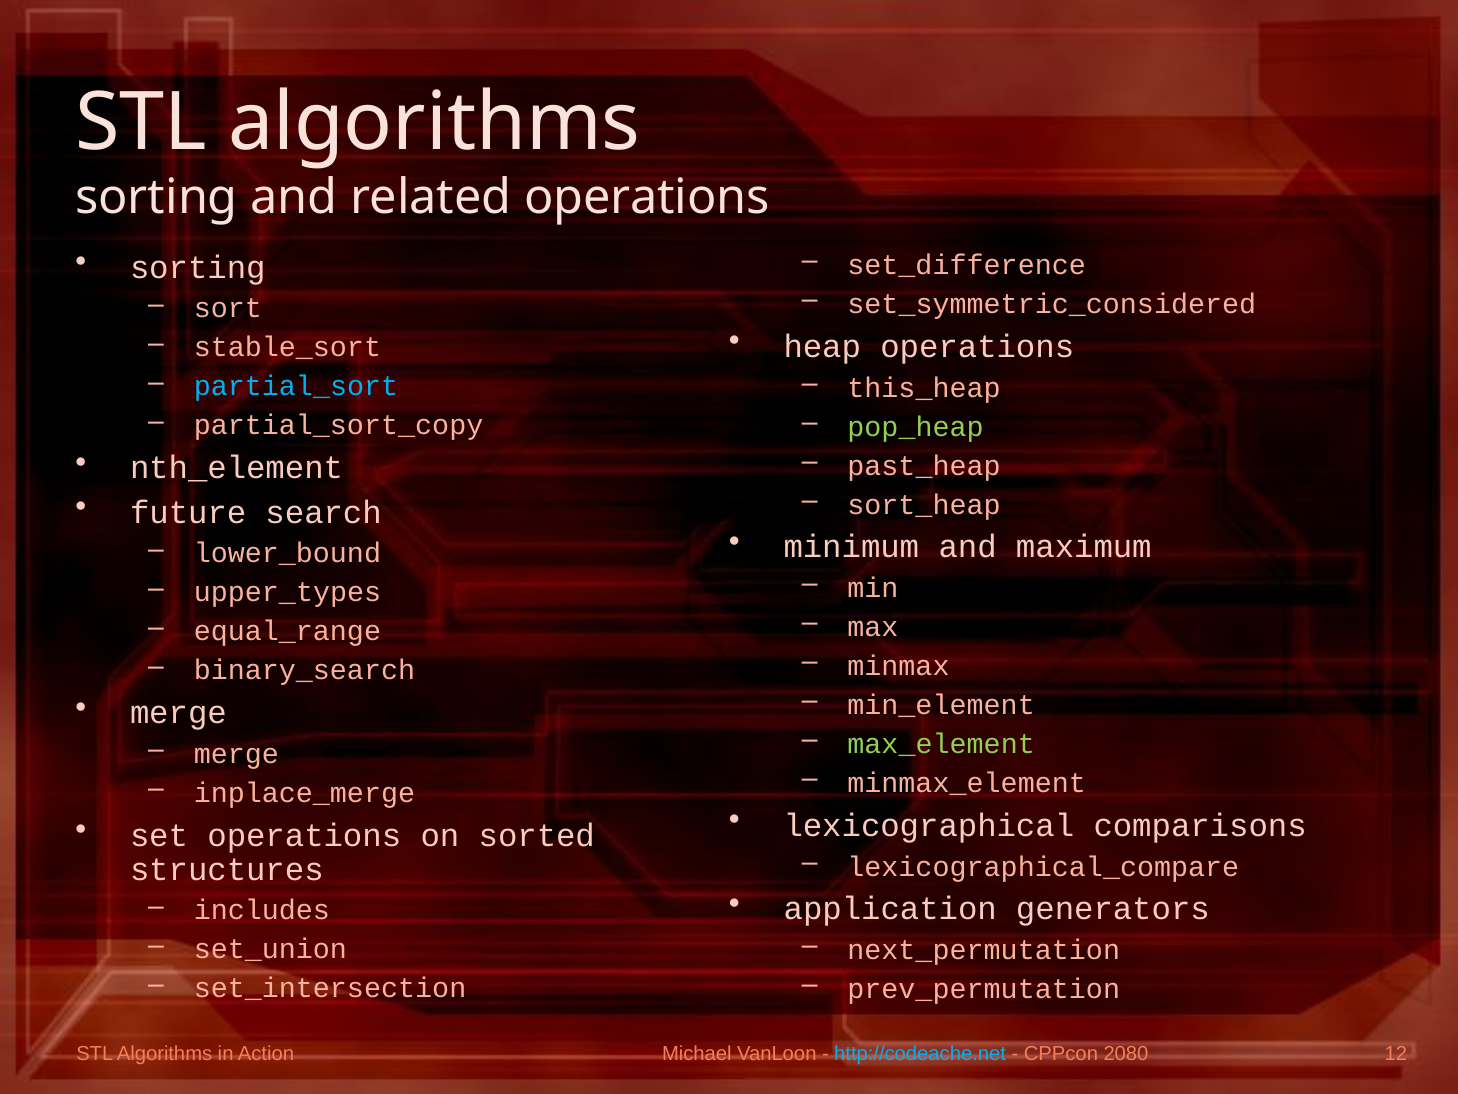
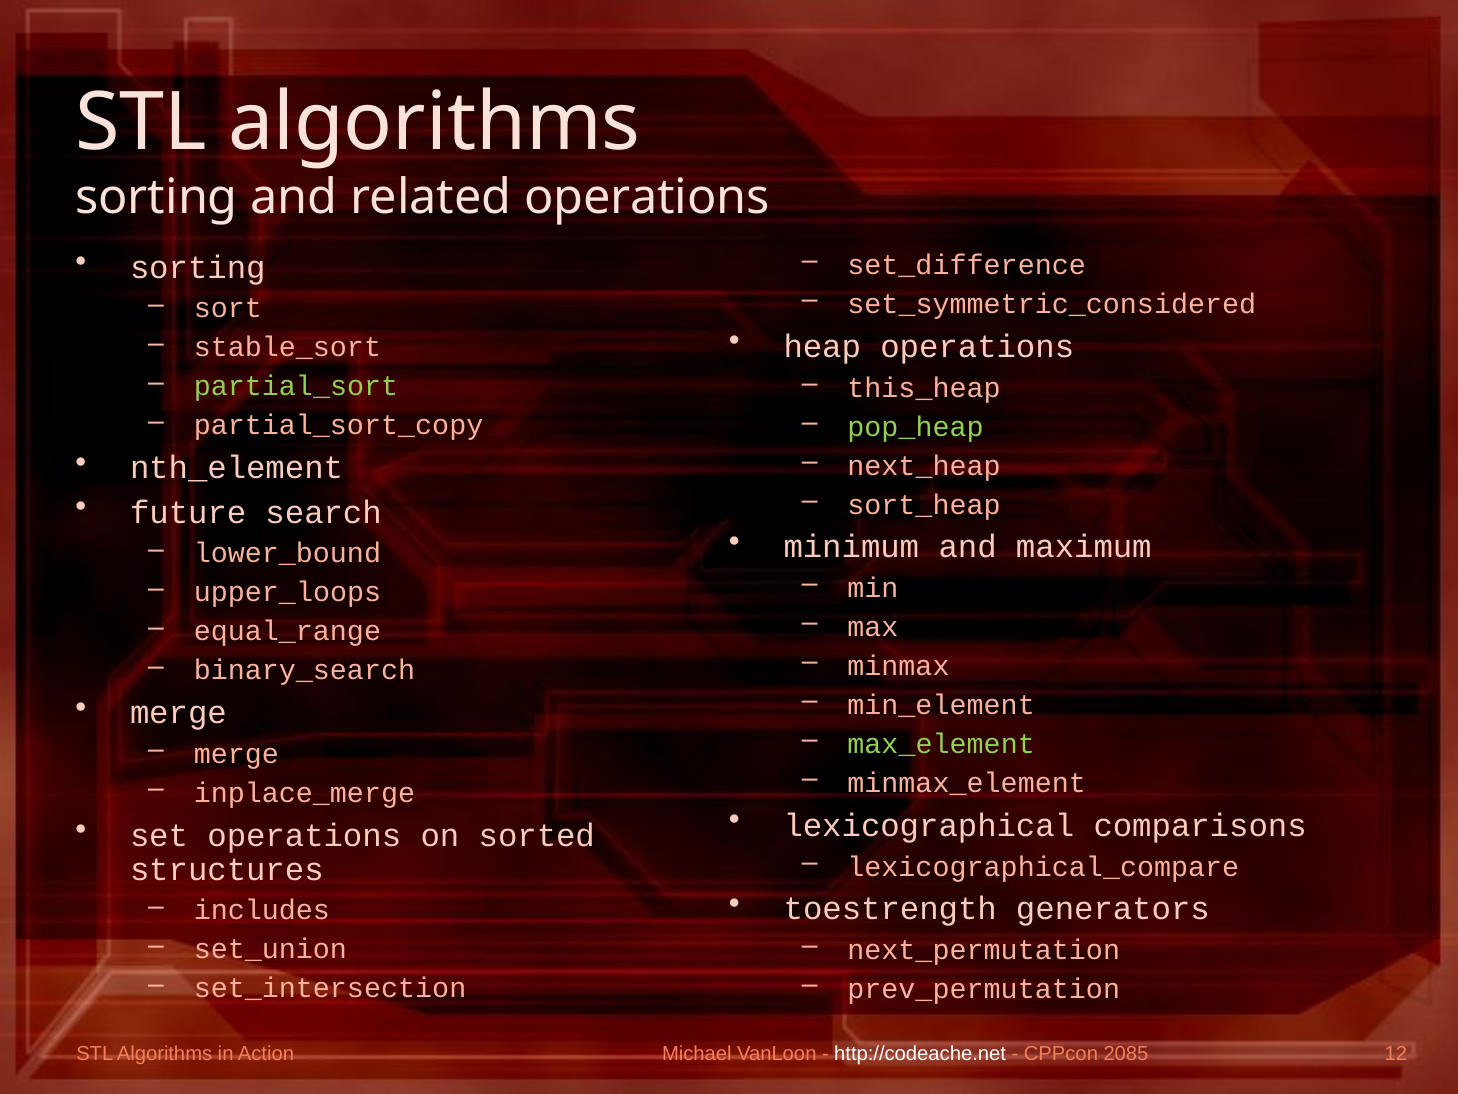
partial_sort colour: light blue -> light green (296, 386)
past_heap: past_heap -> next_heap (924, 466)
upper_types: upper_types -> upper_loops (287, 592)
application: application -> toestrength (890, 909)
http://codeache.net colour: light blue -> white (920, 1054)
2080: 2080 -> 2085 (1126, 1054)
